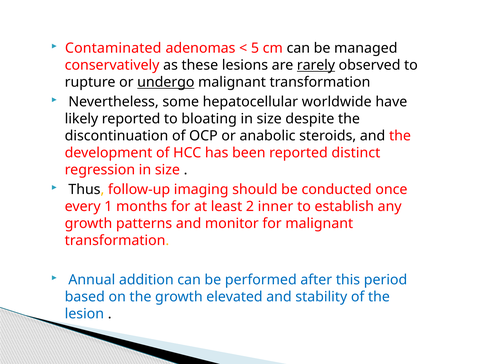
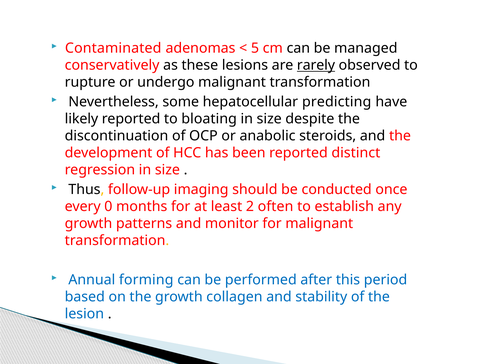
undergo underline: present -> none (166, 82)
worldwide: worldwide -> predicting (337, 102)
1: 1 -> 0 (108, 207)
inner: inner -> often (276, 207)
addition: addition -> forming (146, 280)
elevated: elevated -> collagen (234, 297)
